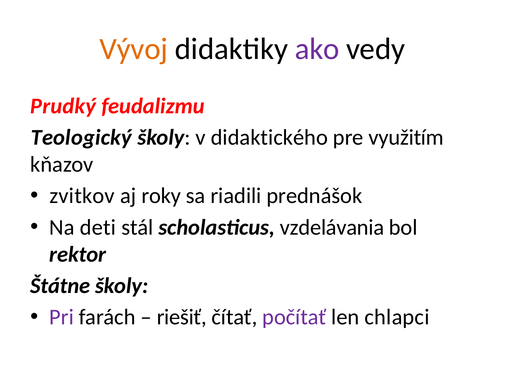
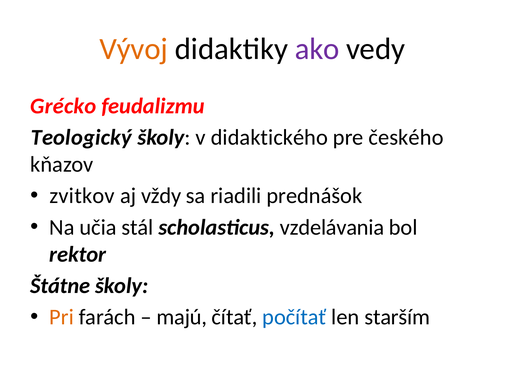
Prudký: Prudký -> Grécko (63, 106)
využitím: využitím -> českého (406, 137)
roky: roky -> vždy (161, 196)
deti: deti -> učia (98, 227)
Pri colour: purple -> orange (62, 317)
riešiť: riešiť -> majú (182, 317)
počítať colour: purple -> blue (294, 317)
chlapci: chlapci -> starším (397, 317)
